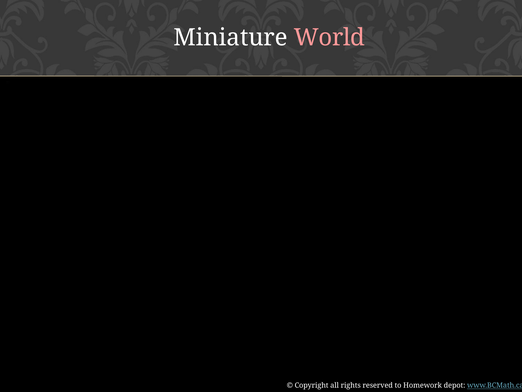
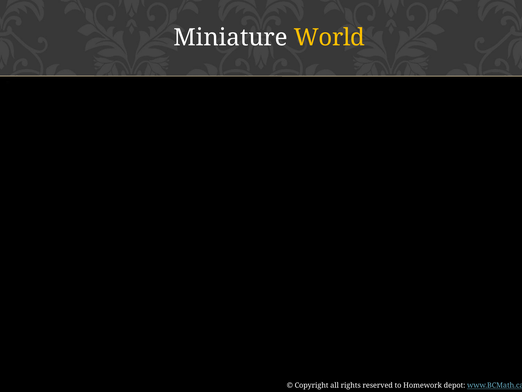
World colour: pink -> yellow (329, 38)
